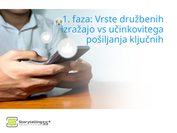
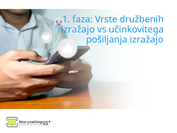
pošiljanja ključnih: ključnih -> izražajo (147, 39)
